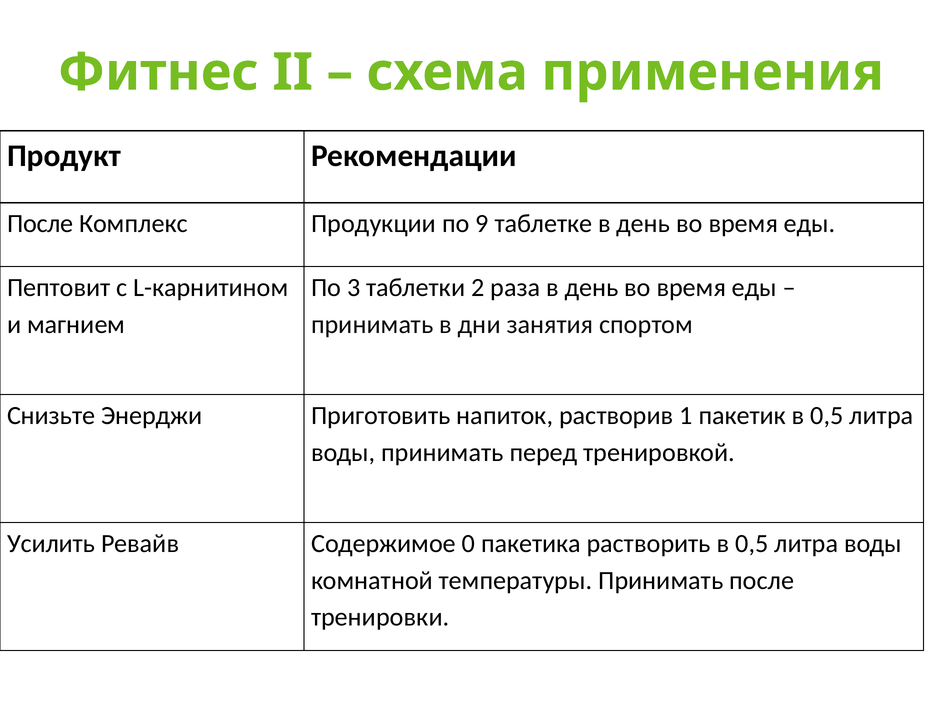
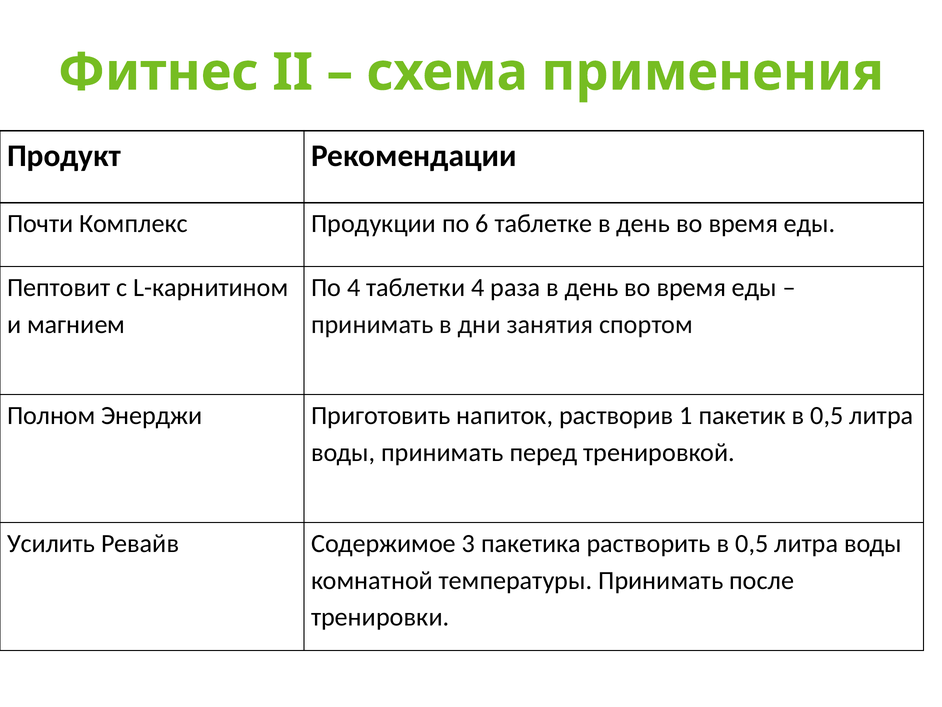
После: После -> Почти (40, 224)
9: 9 -> 6 (482, 224)
По 3: 3 -> 4 (354, 288)
таблетки 2: 2 -> 4 (478, 288)
Снизьте: Снизьте -> Полном (51, 415)
0: 0 -> 3 (469, 543)
